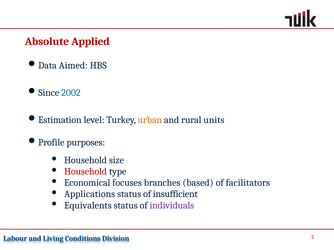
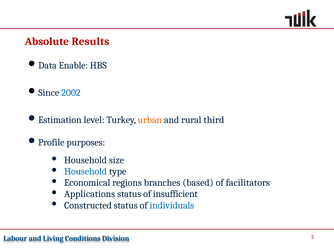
Applied: Applied -> Results (90, 42)
Aimed: Aimed -> Enable (73, 66)
units: units -> third (214, 120)
Household colour: red -> blue (86, 172)
focuses: focuses -> regions (127, 183)
Equivalents: Equivalents -> Constructed (88, 206)
individuals colour: purple -> blue (172, 206)
